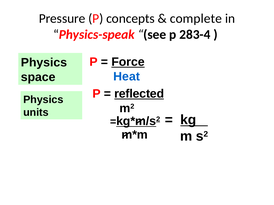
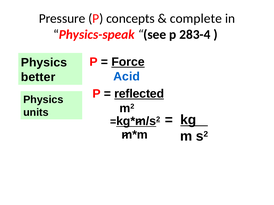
Heat: Heat -> Acid (127, 77)
space: space -> better (38, 77)
